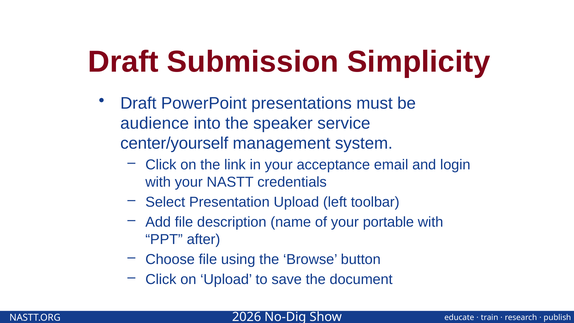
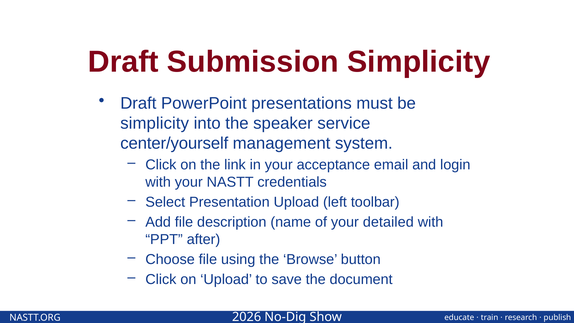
audience: audience -> simplicity (155, 123)
portable: portable -> detailed (388, 222)
